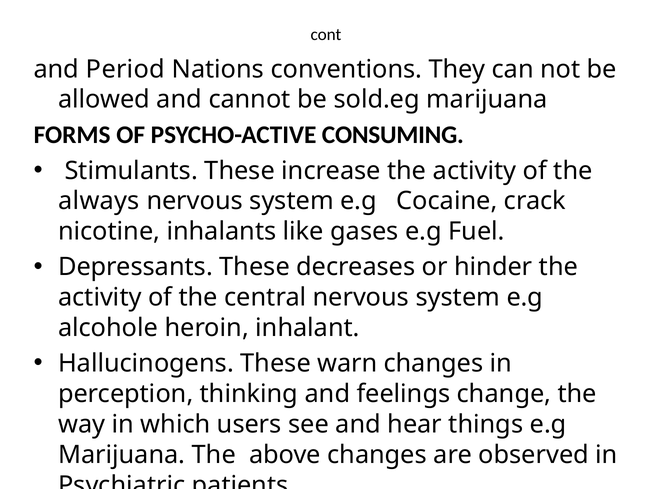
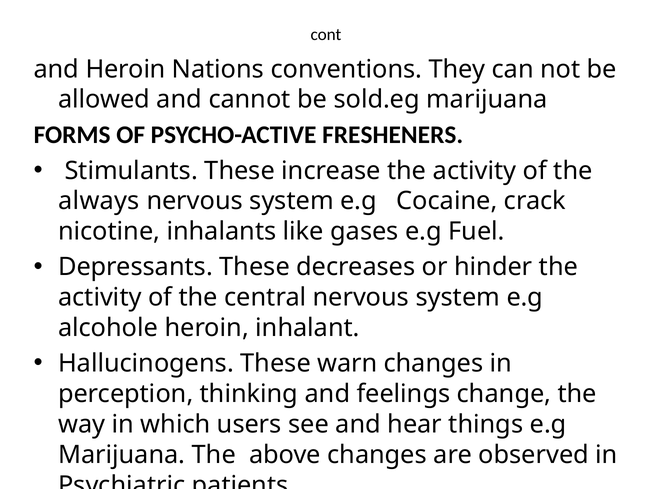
and Period: Period -> Heroin (126, 69)
CONSUMING: CONSUMING -> FRESHENERS (393, 135)
